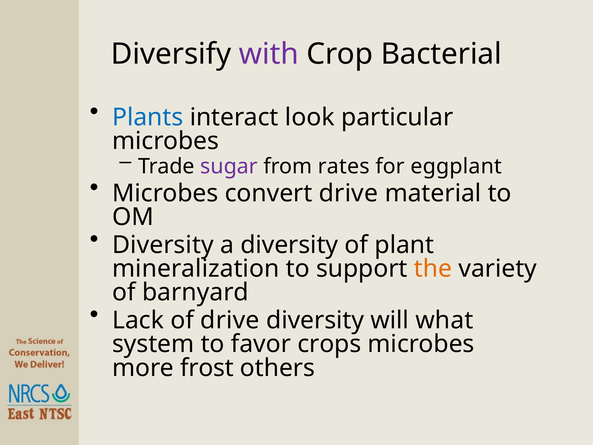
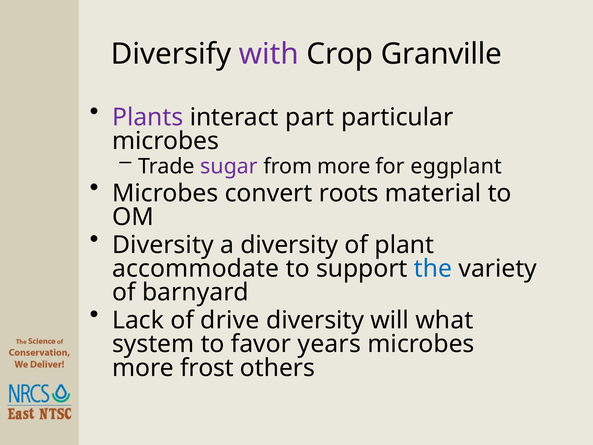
Bacterial: Bacterial -> Granville (441, 54)
Plants colour: blue -> purple (148, 117)
look: look -> part (310, 117)
from rates: rates -> more (344, 166)
convert drive: drive -> roots (349, 193)
mineralization: mineralization -> accommodate (196, 269)
the colour: orange -> blue (433, 269)
crops: crops -> years (329, 344)
